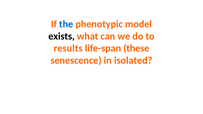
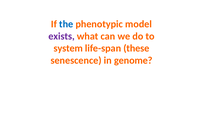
exists colour: black -> purple (62, 36)
results: results -> system (68, 48)
isolated: isolated -> genome (133, 61)
